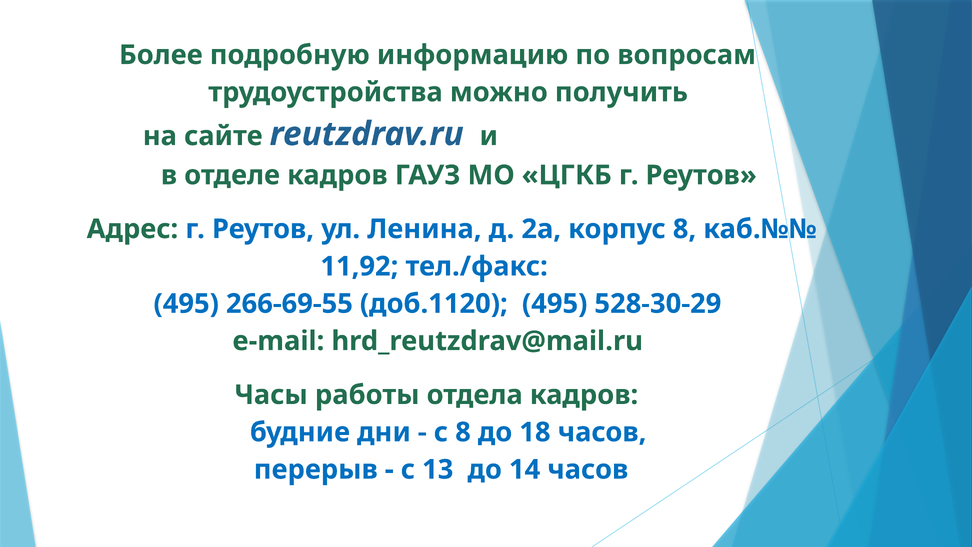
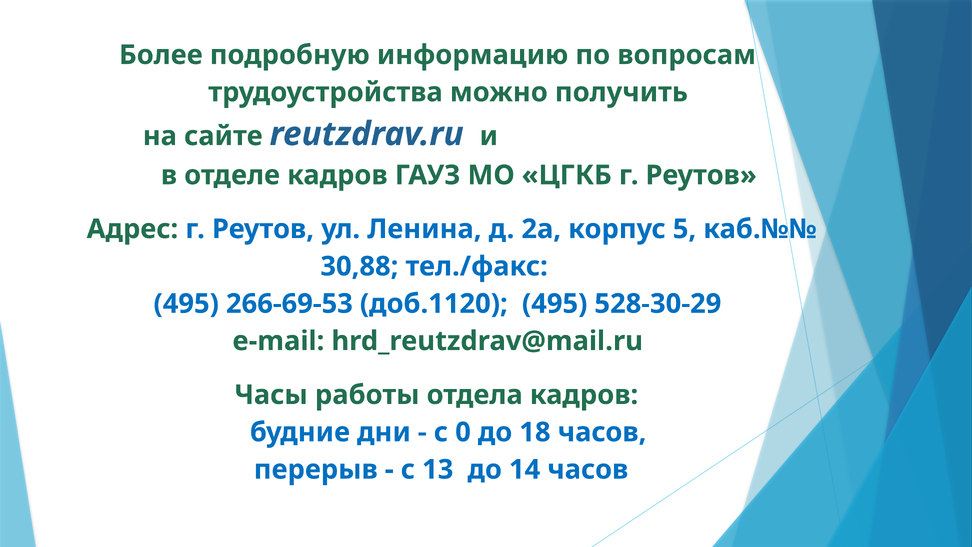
корпус 8: 8 -> 5 (684, 229)
11,92: 11,92 -> 30,88 (359, 266)
266-69-55: 266-69-55 -> 266-69-53 (289, 304)
с 8: 8 -> 0 (463, 432)
